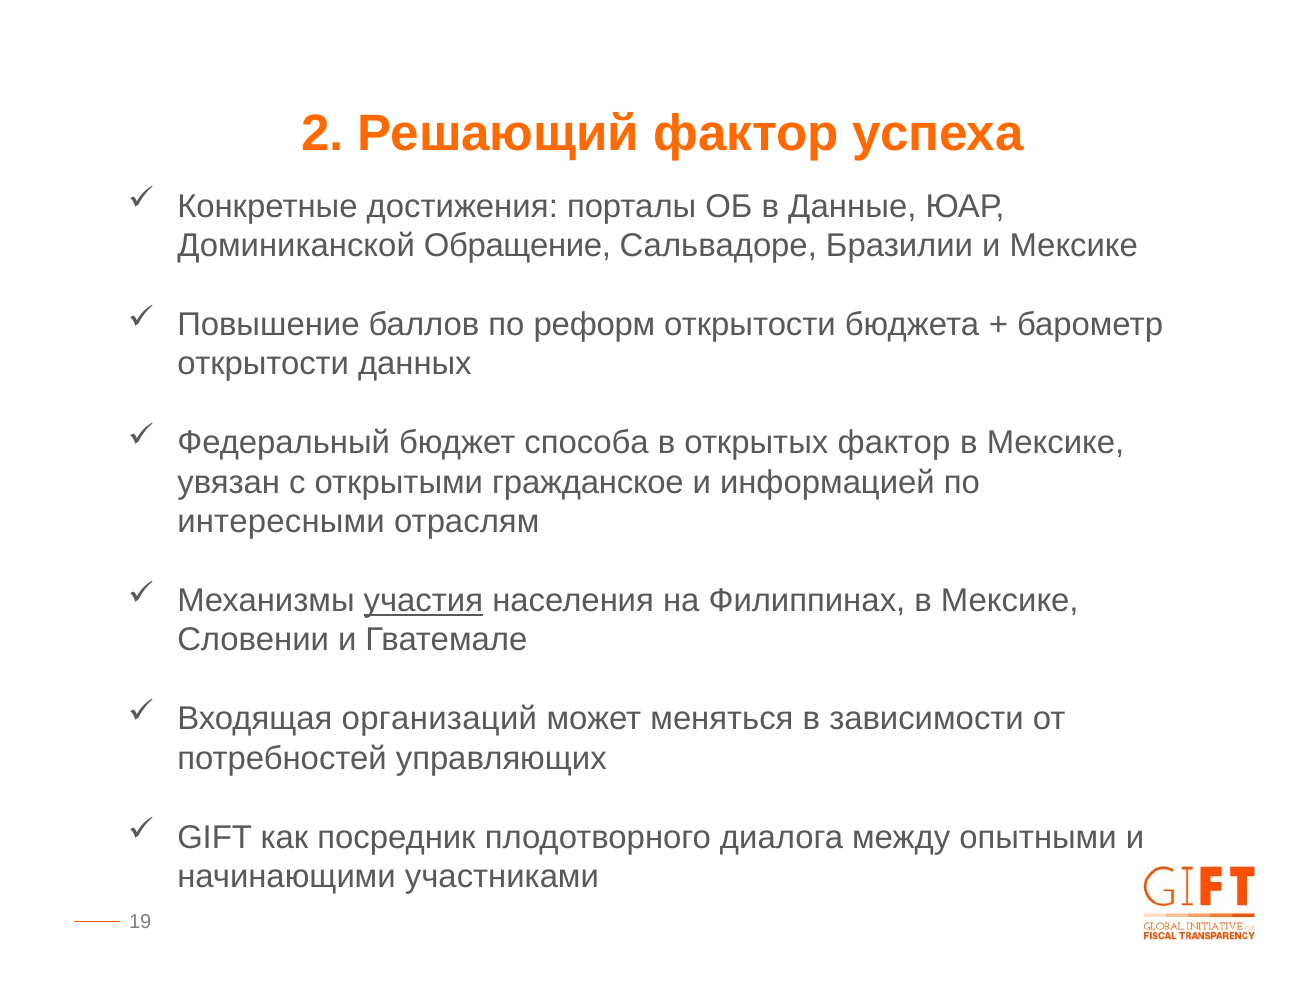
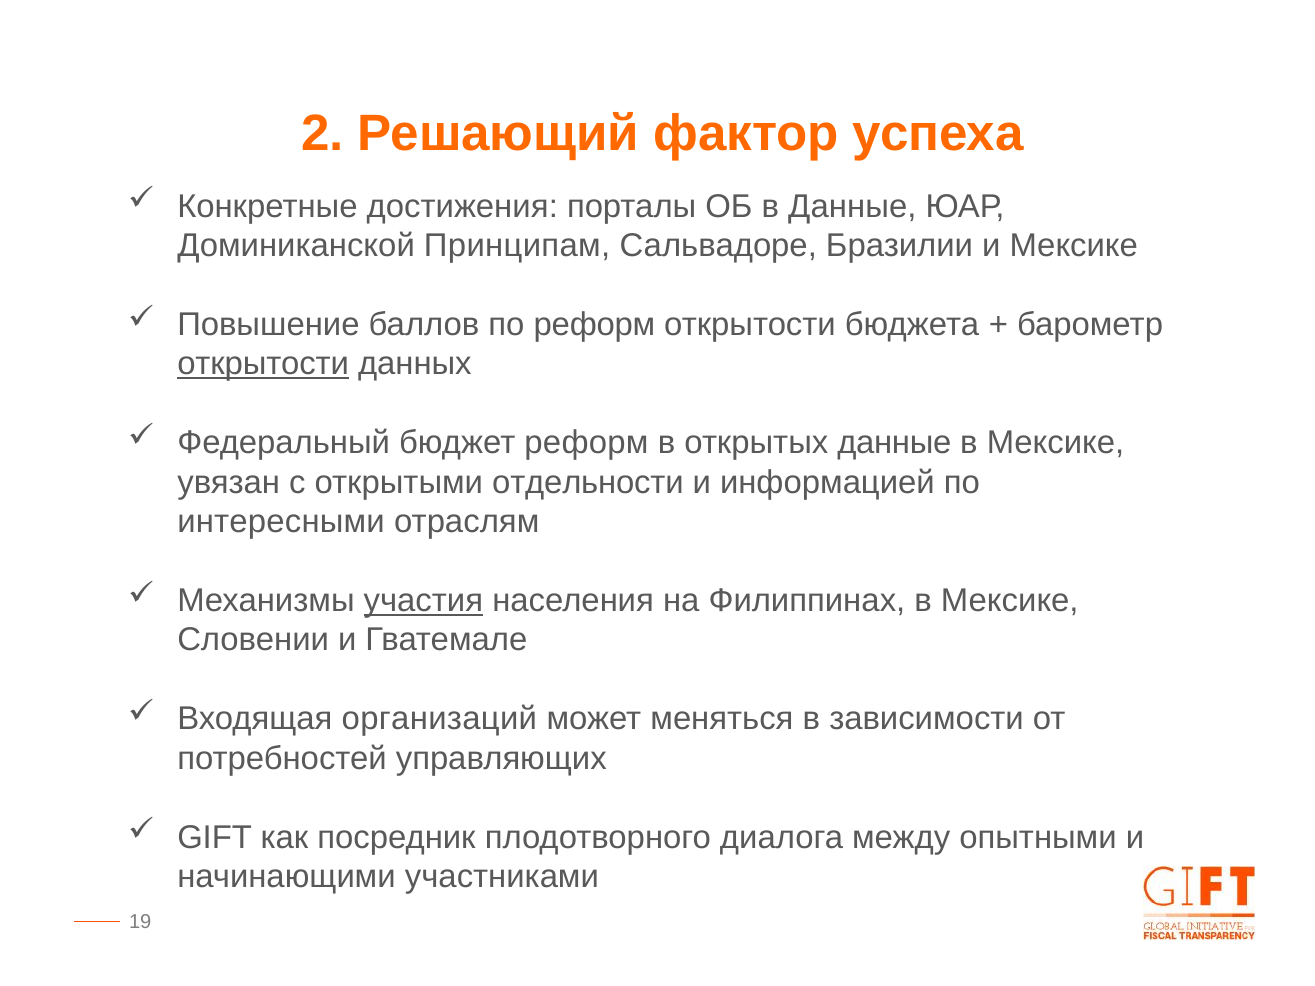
Обращение: Обращение -> Принципам (517, 246)
открытости underline: none -> present (263, 364)
бюджет способа: способа -> реформ (586, 443)
открытых фактор: фактор -> данные (894, 443)
гражданское: гражданское -> отдельности (588, 482)
